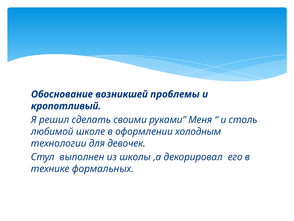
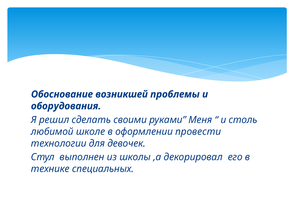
кропотливый: кропотливый -> оборудования (66, 106)
холодным: холодным -> провести (198, 131)
формальных: формальных -> специальных (103, 169)
